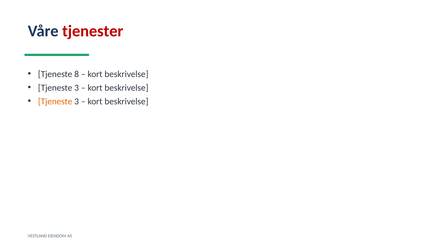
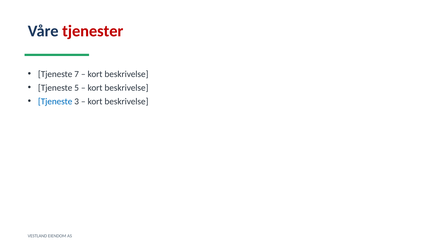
8: 8 -> 7 (77, 74)
3: 3 -> 5 (77, 88)
Tjeneste colour: orange -> blue (55, 101)
